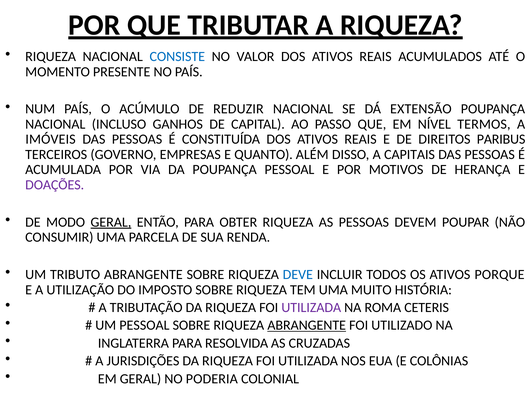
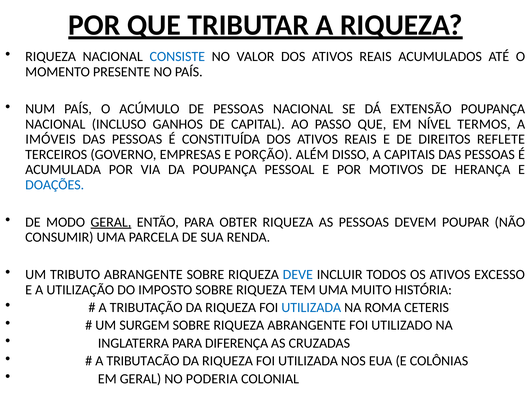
DE REDUZIR: REDUZIR -> PESSOAS (238, 109)
PARIBUS: PARIBUS -> REFLETE (501, 139)
QUANTO: QUANTO -> PORÇÃO (263, 154)
DOAÇÕES colour: purple -> blue (55, 184)
PORQUE: PORQUE -> EXCESSO (500, 274)
UTILIZADA colour: purple -> blue (311, 307)
UM PESSOAL: PESSOAL -> SURGEM (144, 325)
ABRANGENTE underline: present -> none (307, 325)
RESOLVIDA: RESOLVIDA -> DIFERENÇA (237, 342)
JURISDIÇÕES: JURISDIÇÕES -> TRIBUTACÃO (143, 360)
